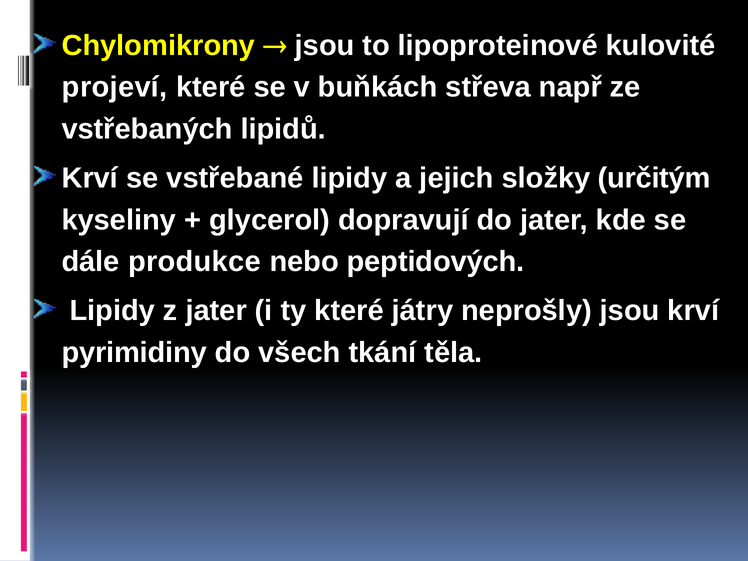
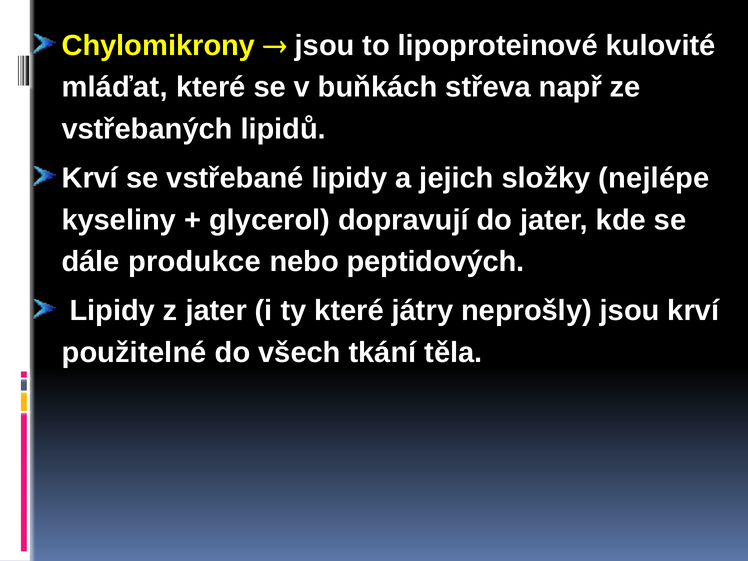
projeví: projeví -> mláďat (115, 87)
určitým: určitým -> nejlépe (654, 178)
pyrimidiny: pyrimidiny -> použitelné (134, 353)
